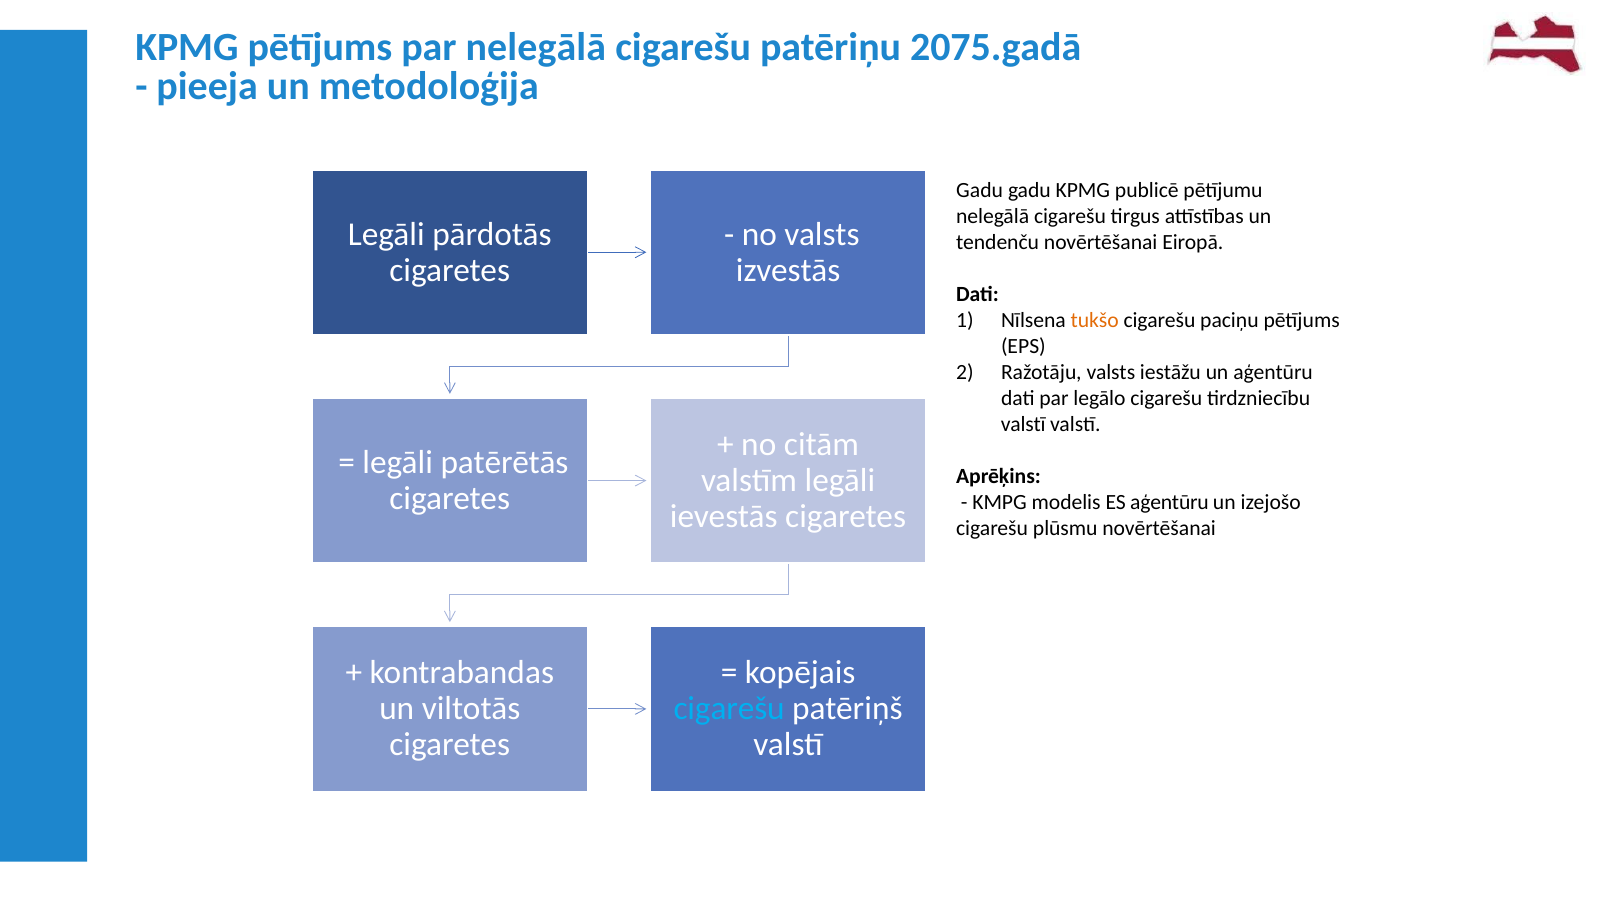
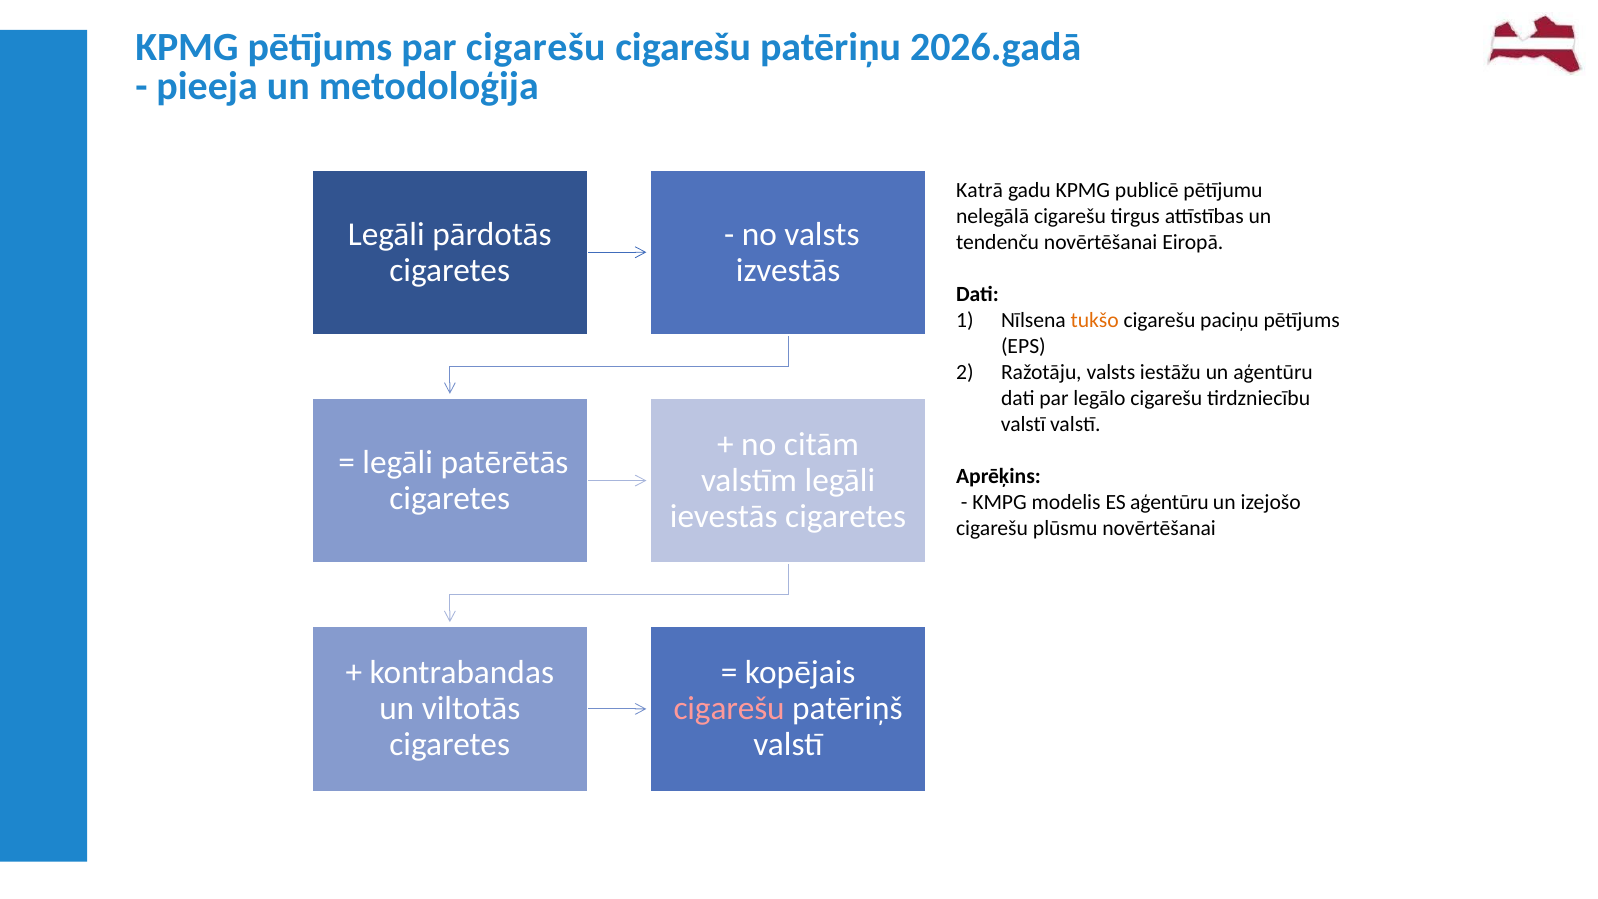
par nelegālā: nelegālā -> cigarešu (536, 47)
2075.gadā: 2075.gadā -> 2026.gadā (996, 47)
Gadu: Gadu -> Katrā (980, 190)
cigarešu colour: light blue -> pink (729, 709)
